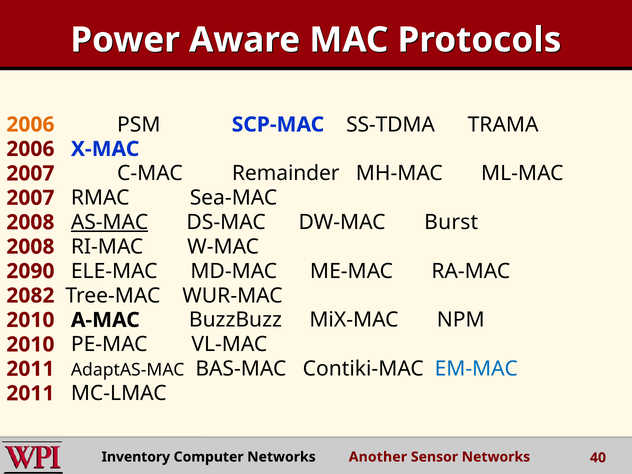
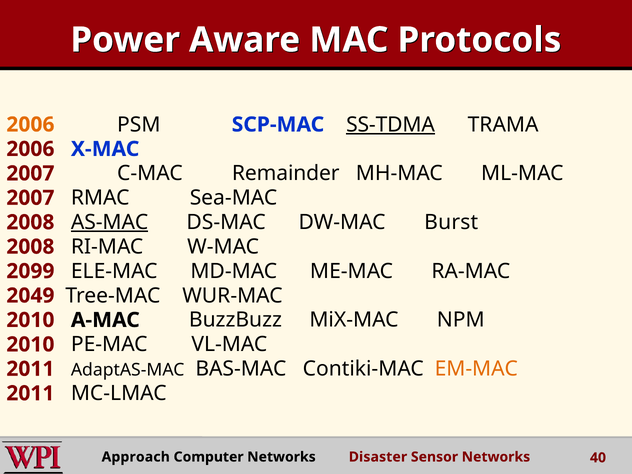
SS-TDMA underline: none -> present (391, 125)
2090: 2090 -> 2099 (30, 271)
2082: 2082 -> 2049 (30, 296)
EM-MAC colour: blue -> orange (476, 369)
Inventory: Inventory -> Approach (136, 457)
Another: Another -> Disaster (378, 457)
